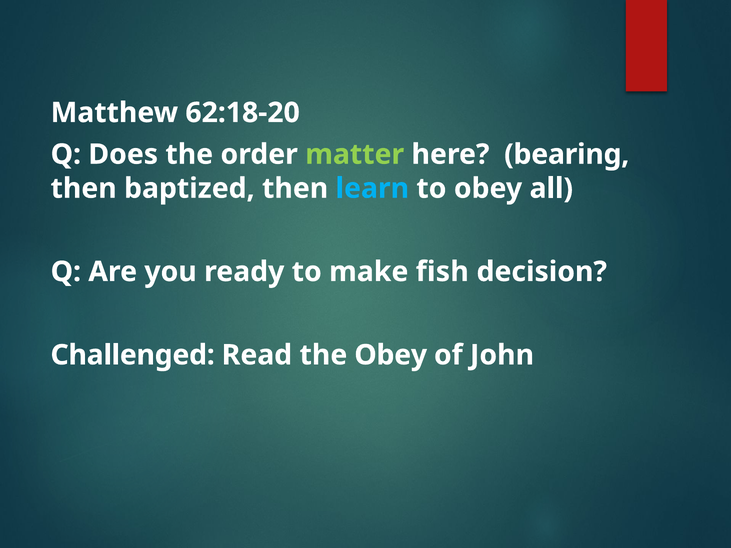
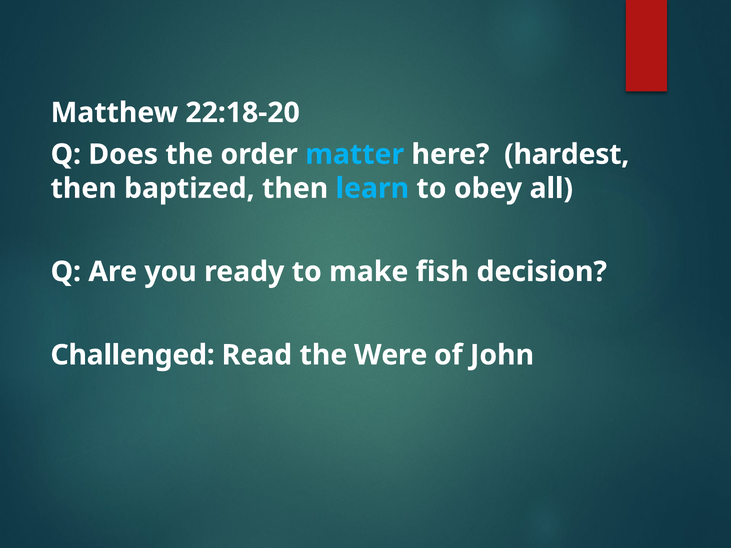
62:18-20: 62:18-20 -> 22:18-20 (243, 113)
matter colour: light green -> light blue (355, 154)
bearing: bearing -> hardest (567, 154)
the Obey: Obey -> Were (391, 355)
